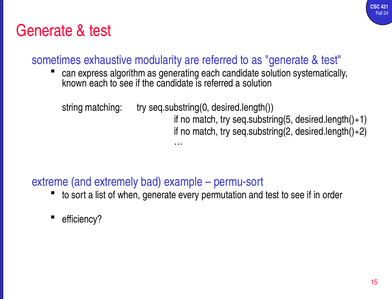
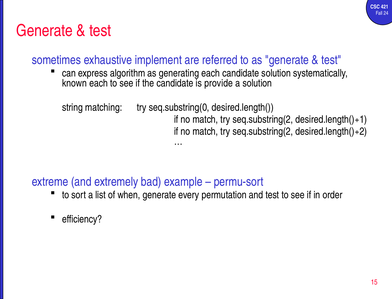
modularity: modularity -> implement (158, 60)
is referred: referred -> provide (219, 83)
seq.substring(5: seq.substring(5 -> seq.substring(2 (263, 119)
